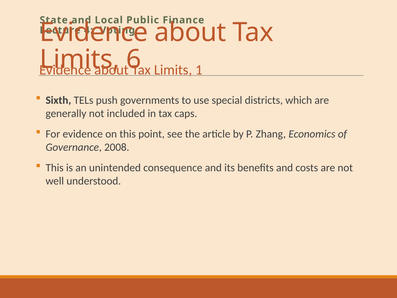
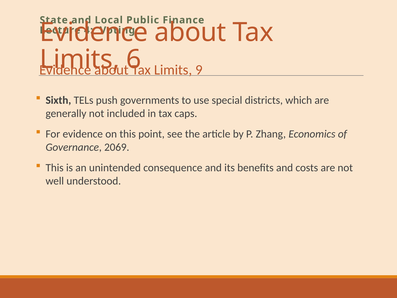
1: 1 -> 9 (199, 70)
2008: 2008 -> 2069 (117, 147)
